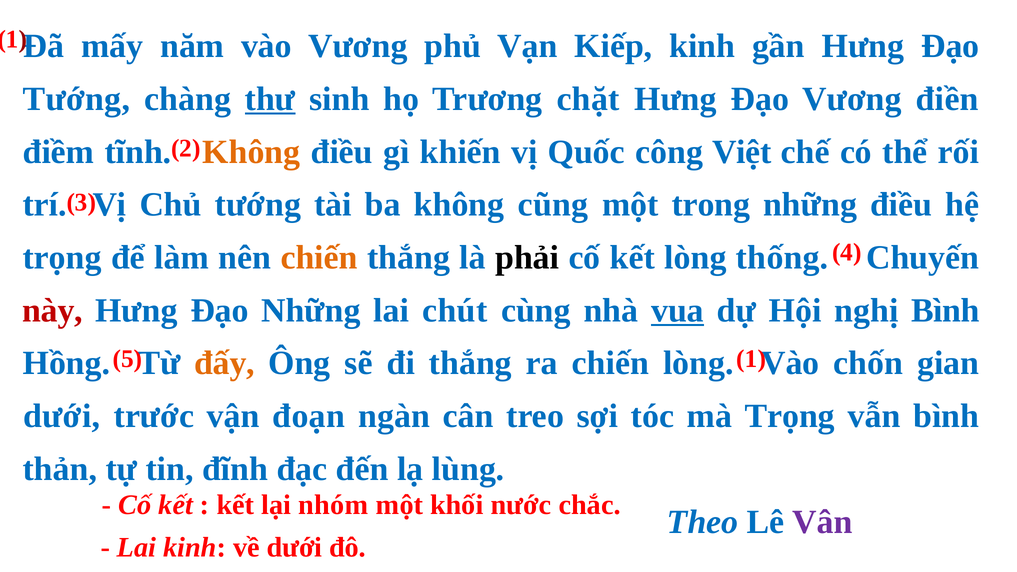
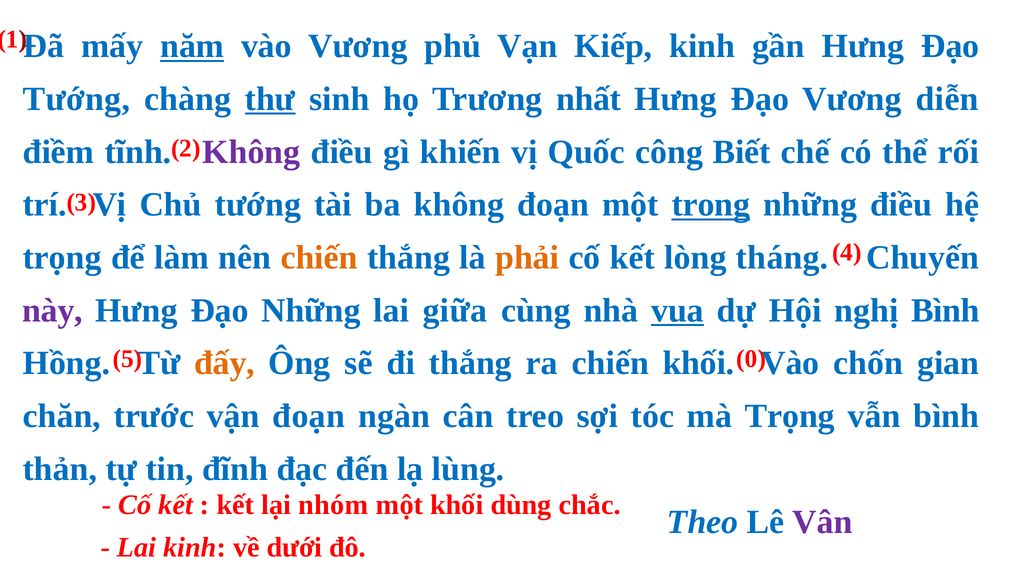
năm underline: none -> present (192, 46)
chặt: chặt -> nhất (588, 99)
điền: điền -> diễn (947, 99)
Không colour: orange -> purple (251, 152)
Việt: Việt -> Biết (742, 152)
không cũng: cũng -> đoạn (553, 205)
trong underline: none -> present (711, 205)
phải colour: black -> orange (527, 258)
thống: thống -> tháng (782, 258)
này colour: red -> purple (53, 310)
chút: chút -> giữa (455, 310)
5 1: 1 -> 0 (751, 359)
chiến lòng: lòng -> khối (699, 363)
dưới: dưới -> chăn (62, 416)
nước: nước -> dùng (521, 505)
